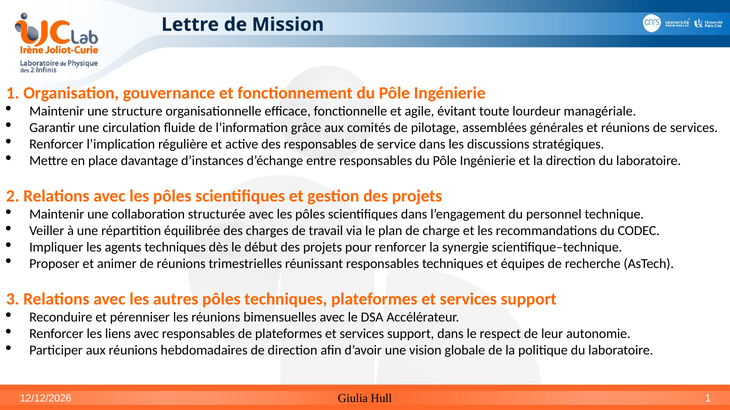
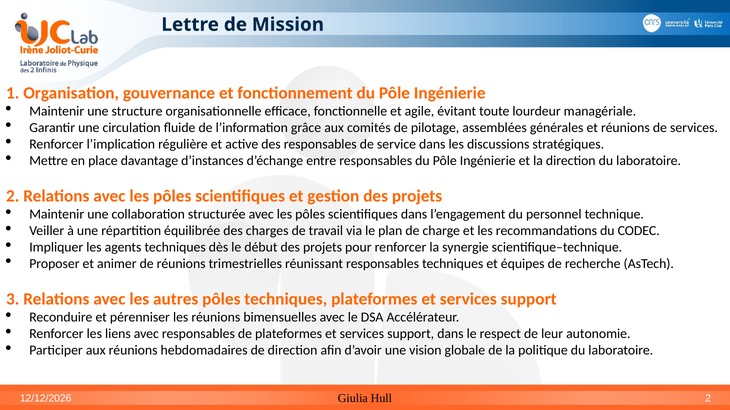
Hull 1: 1 -> 2 (708, 399)
